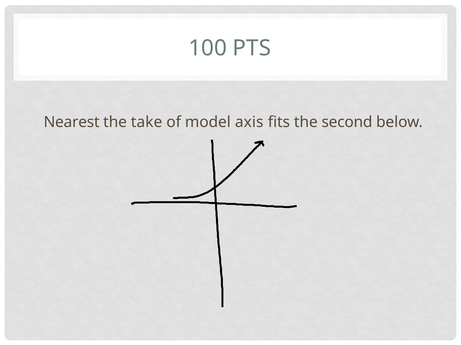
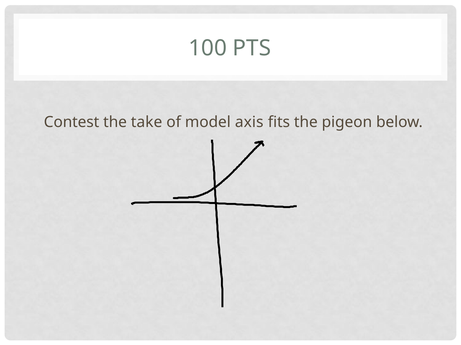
Nearest: Nearest -> Contest (72, 122)
second: second -> pigeon (347, 122)
